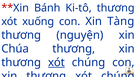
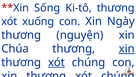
Bánh: Bánh -> Sống (47, 8)
Tàng: Tàng -> Ngày (121, 21)
xin underline: none -> present (127, 48)
